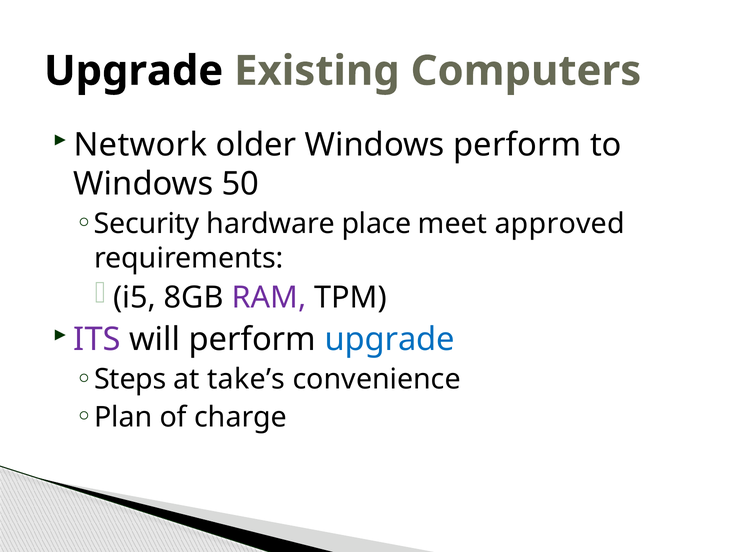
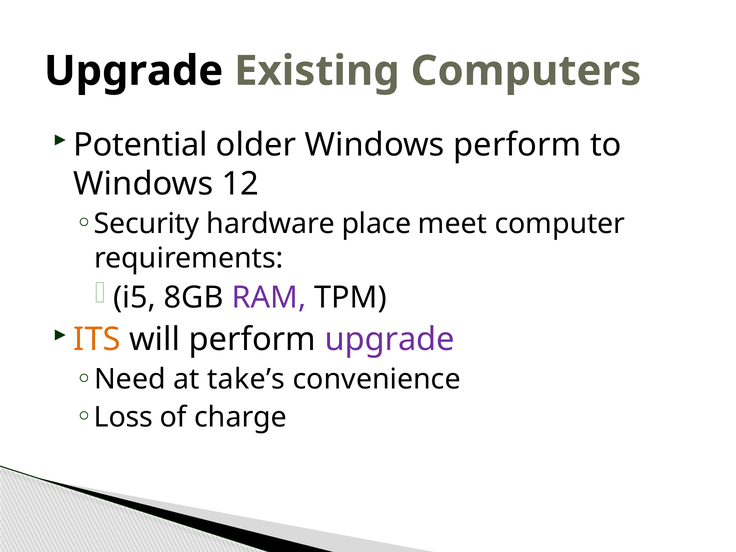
Network: Network -> Potential (141, 145)
50: 50 -> 12 (240, 184)
approved: approved -> computer (560, 224)
ITS colour: purple -> orange (97, 340)
upgrade colour: blue -> purple (390, 340)
Steps: Steps -> Need (130, 379)
Plan: Plan -> Loss (123, 417)
